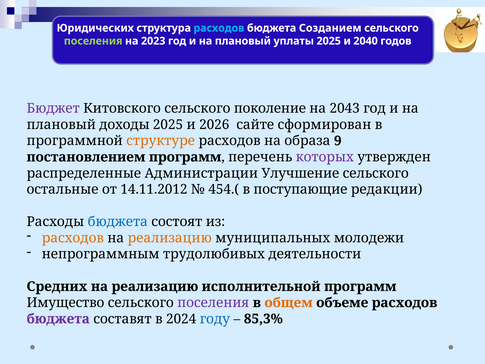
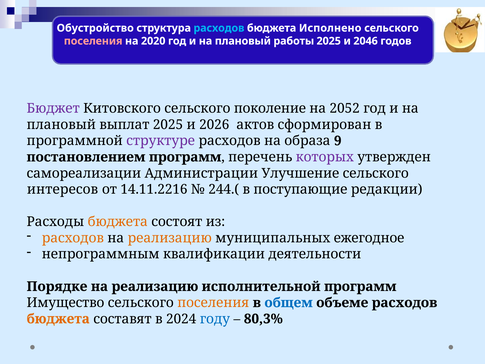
Юридических: Юридических -> Обустройство (95, 28)
Созданием: Созданием -> Исполнено (330, 28)
поселения colour: light green -> pink (93, 41)
2023: 2023 -> 2020 (153, 41)
уплаты: уплаты -> работы (294, 41)
2040: 2040 -> 2046 (366, 41)
2043: 2043 -> 2052 (345, 108)
доходы: доходы -> выплат (124, 125)
сайте: сайте -> актов (255, 125)
структуре colour: orange -> purple (161, 141)
распределенные: распределенные -> самореализации (84, 173)
остальные: остальные -> интересов (62, 189)
14.11.2012: 14.11.2012 -> 14.11.2216 (154, 189)
454.(: 454.( -> 244.( (224, 189)
бюджета colour: blue -> orange (118, 222)
молодежи: молодежи -> ежегодное (369, 238)
трудолюбивых: трудолюбивых -> квалификации (214, 254)
Средних: Средних -> Порядке (57, 286)
поселения colour: purple -> orange (213, 302)
общем colour: orange -> blue (289, 302)
бюджета colour: purple -> orange (58, 319)
85,3%: 85,3% -> 80,3% (263, 319)
